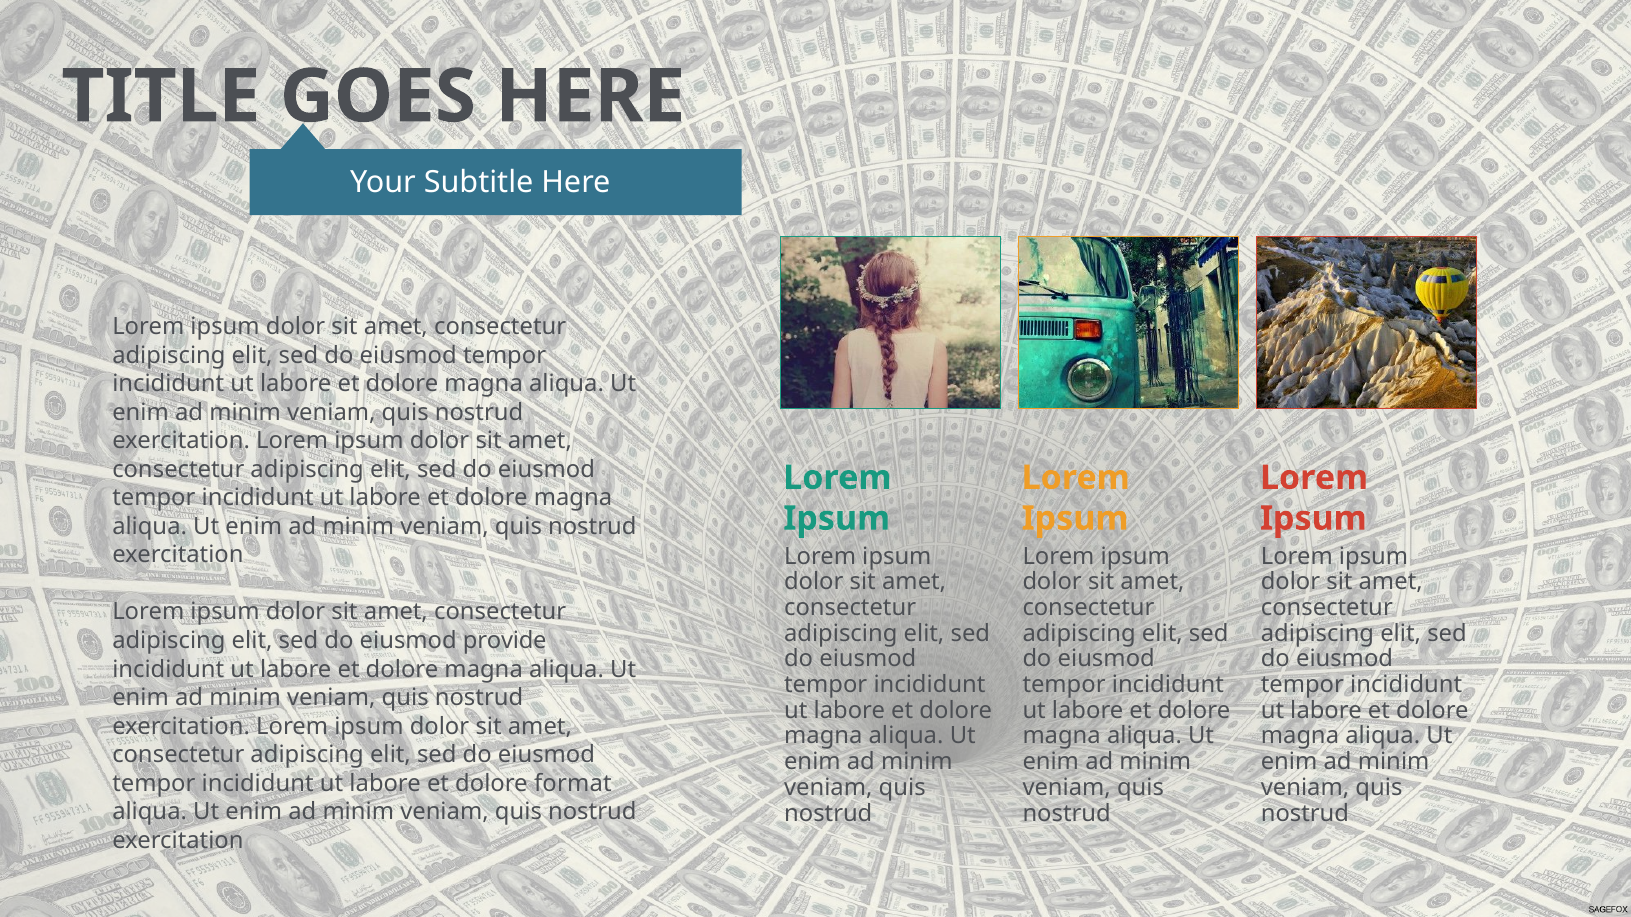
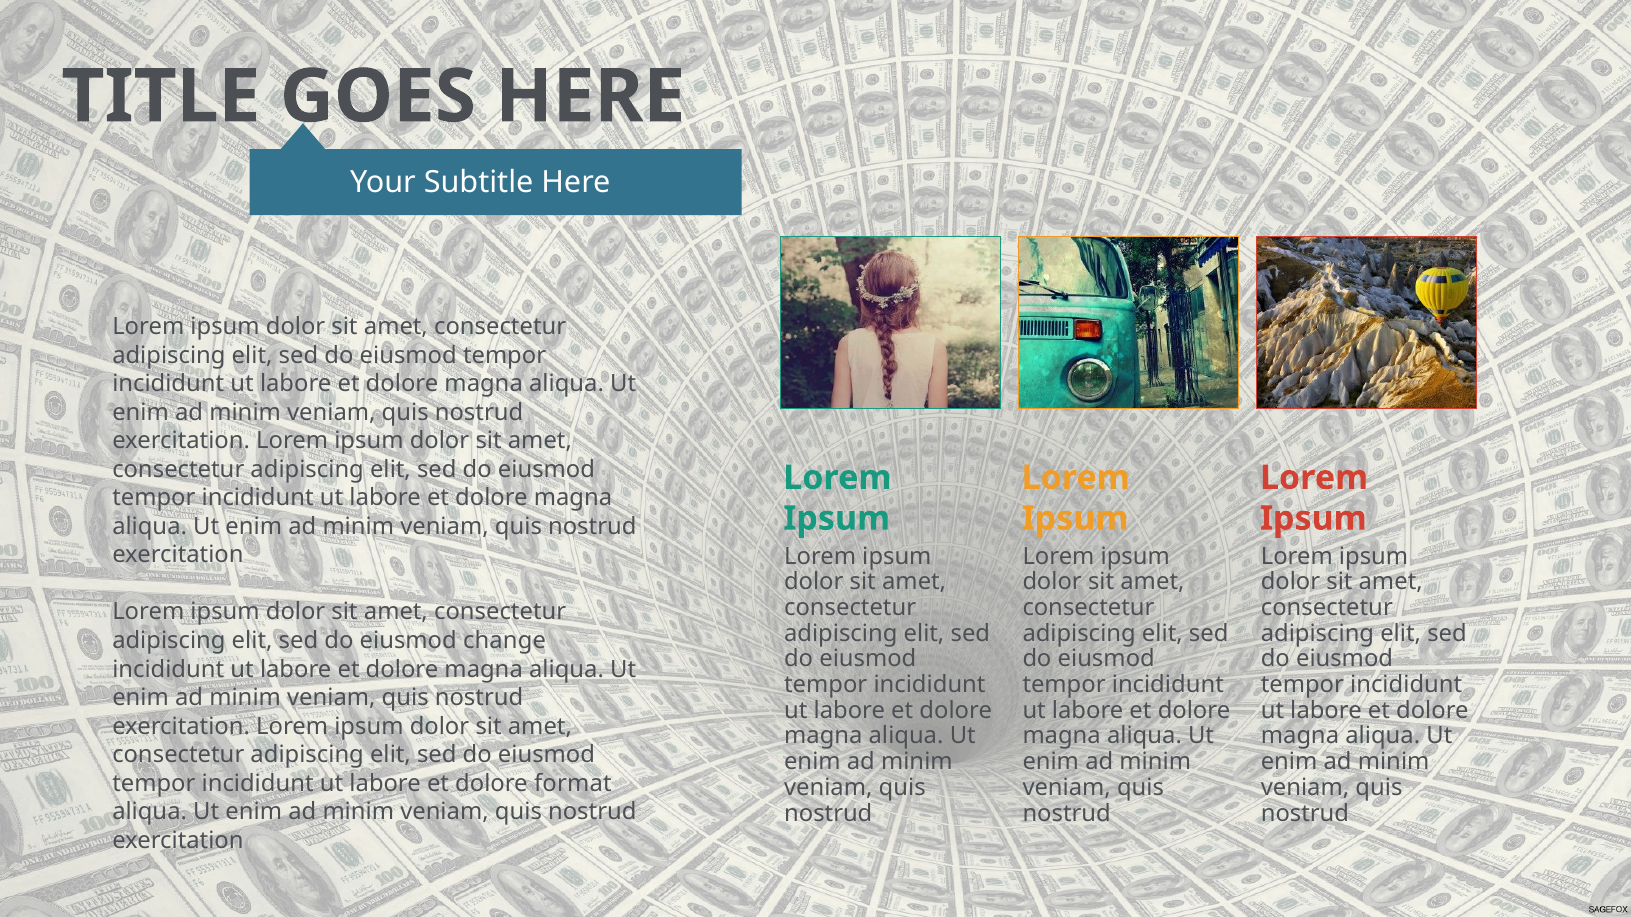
provide: provide -> change (505, 641)
